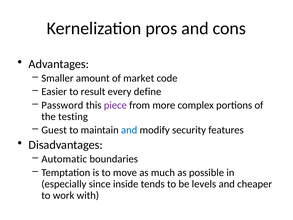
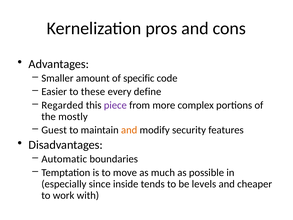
market: market -> specific (139, 78)
result: result -> these (93, 92)
Password: Password -> Regarded (62, 105)
testing: testing -> mostly (73, 116)
and colour: blue -> orange (129, 130)
